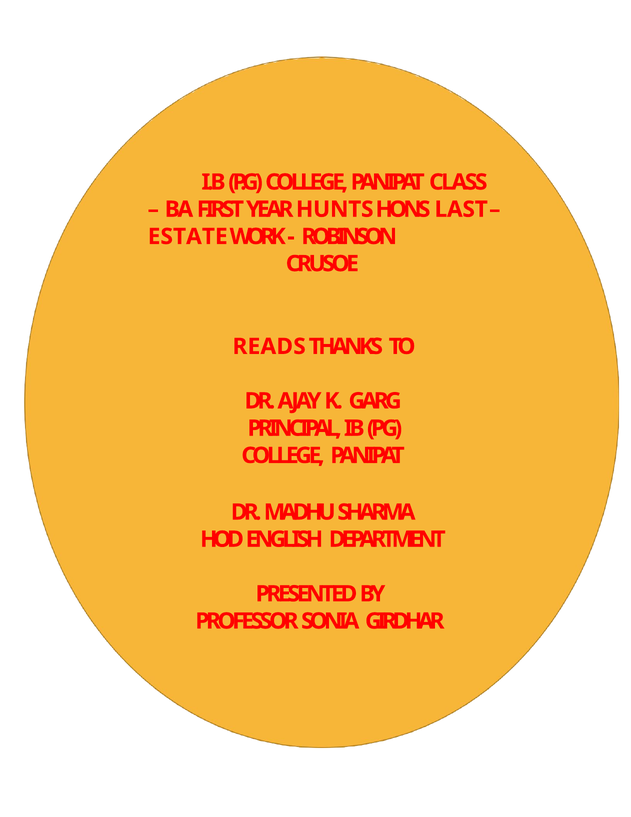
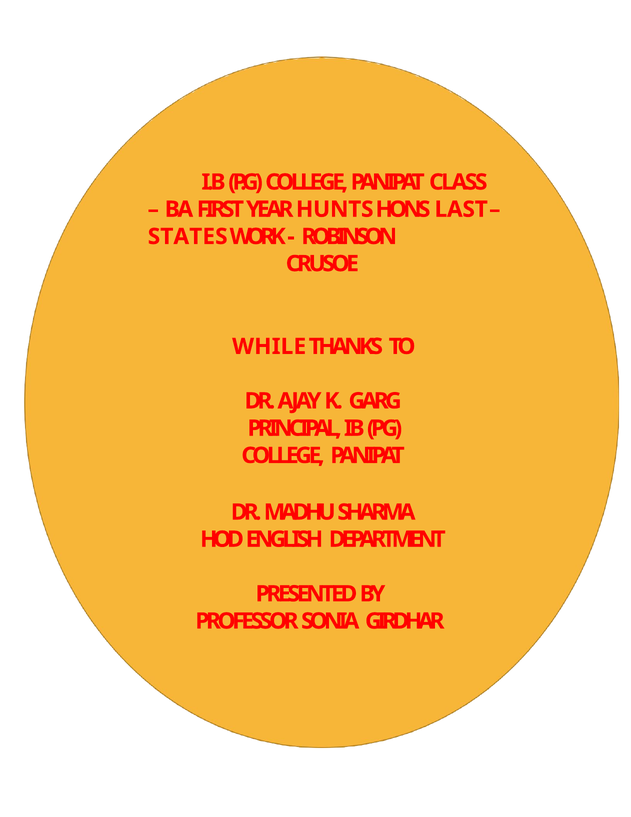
ESTATE: ESTATE -> STATES (188, 236)
READS: READS -> WHILE (269, 346)
